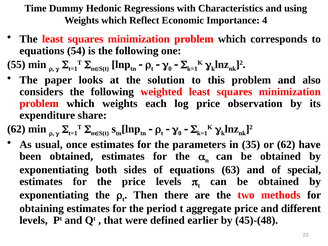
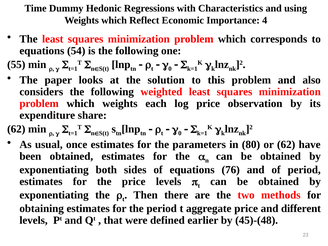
35: 35 -> 80 (251, 145)
63: 63 -> 76 (231, 170)
of special: special -> period (304, 170)
